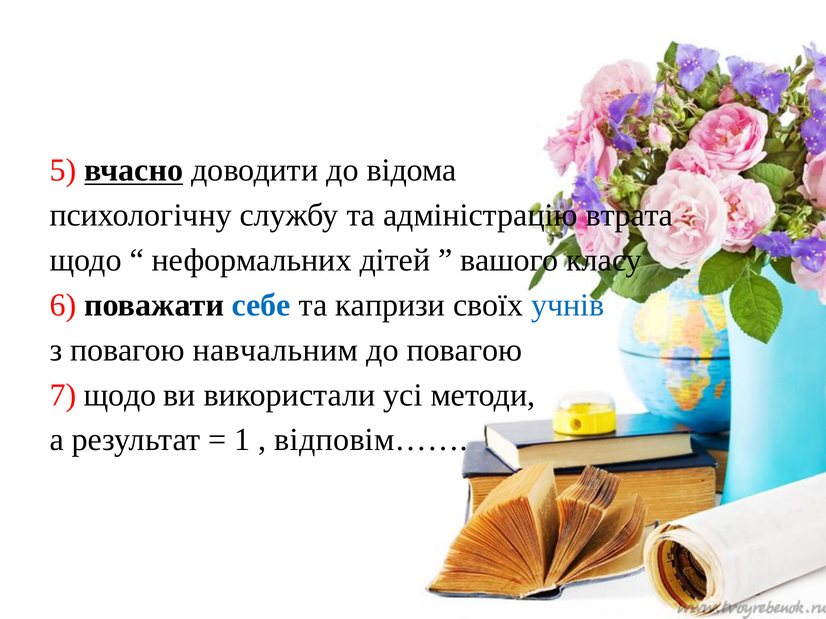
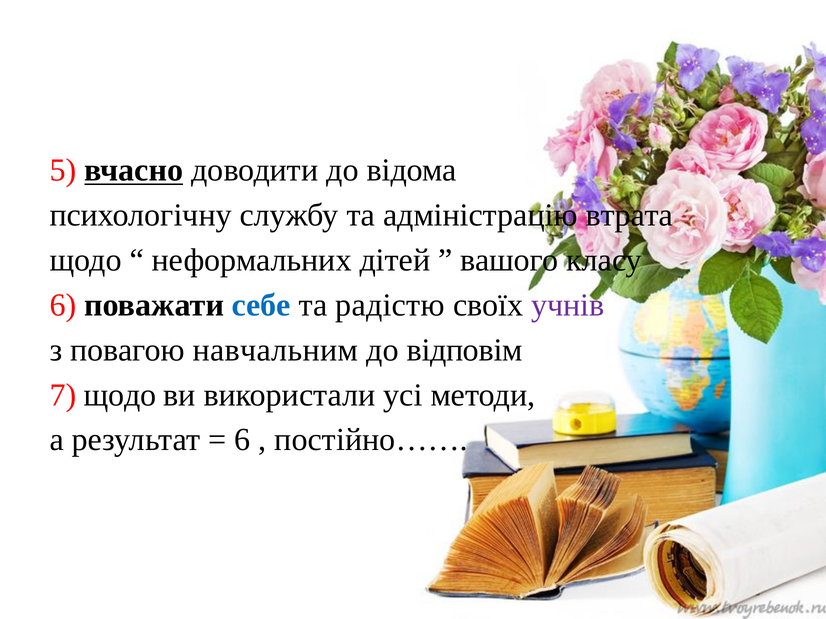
капризи: капризи -> радістю (390, 305)
учнів colour: blue -> purple (568, 305)
до повагою: повагою -> відповім (465, 350)
1: 1 -> 6 (242, 440)
відповім……: відповім…… -> постійно…… (371, 440)
